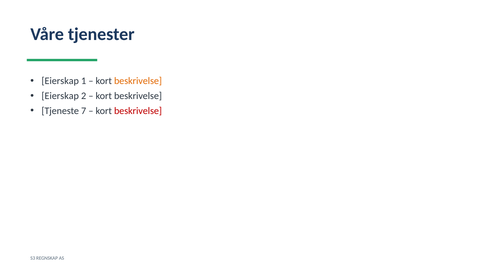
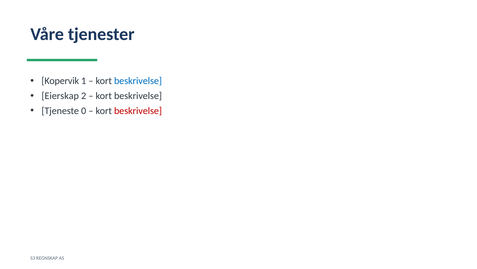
Eierskap: Eierskap -> Kopervik (60, 81)
beskrivelse colour: orange -> blue (138, 81)
7: 7 -> 0 (84, 111)
